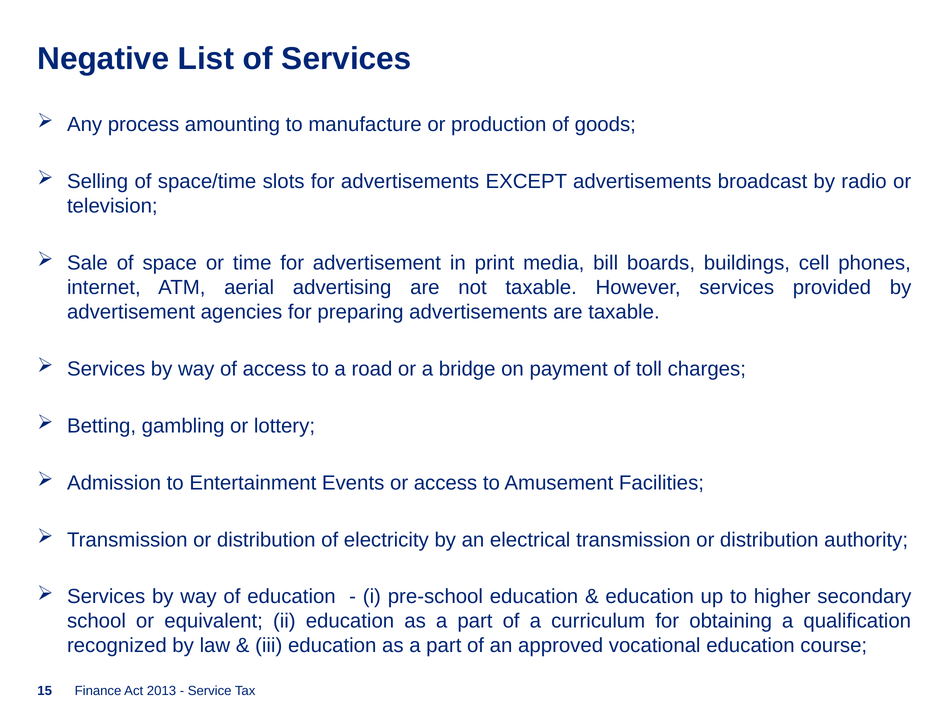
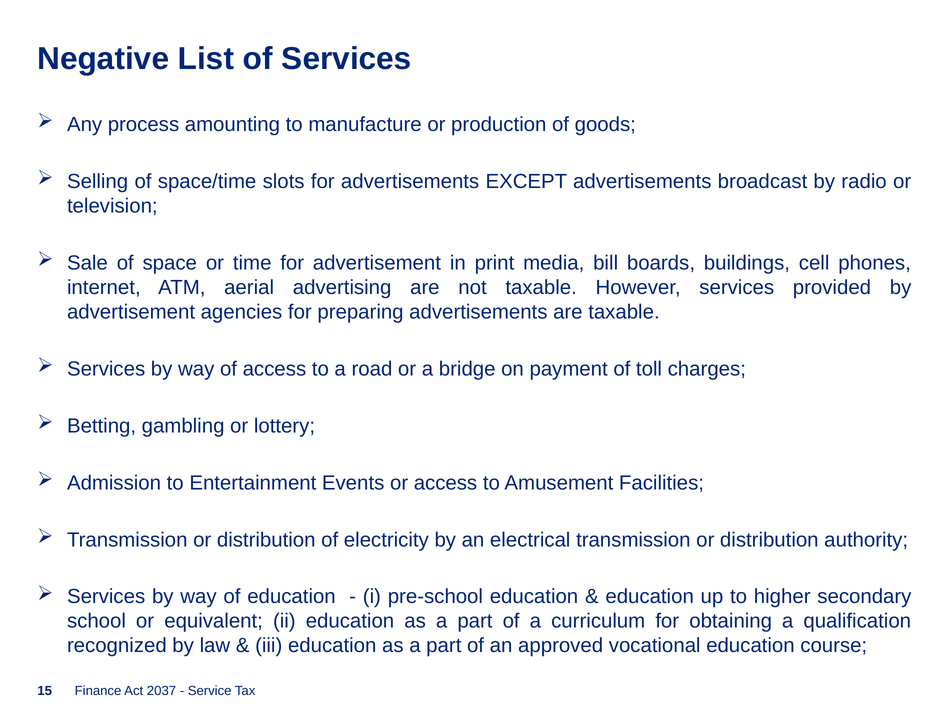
2013: 2013 -> 2037 (162, 691)
